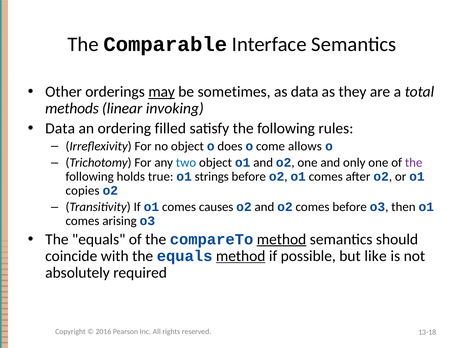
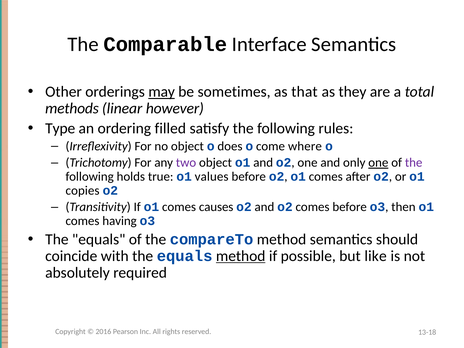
as data: data -> that (304, 92)
invoking: invoking -> however (175, 108)
Data: Data -> Type (60, 128)
allows: allows -> where (305, 146)
two colour: blue -> purple (186, 163)
one underline: none -> present (378, 163)
strings: strings -> values (212, 177)
arising: arising -> having (120, 221)
method underline: present -> none (282, 239)
